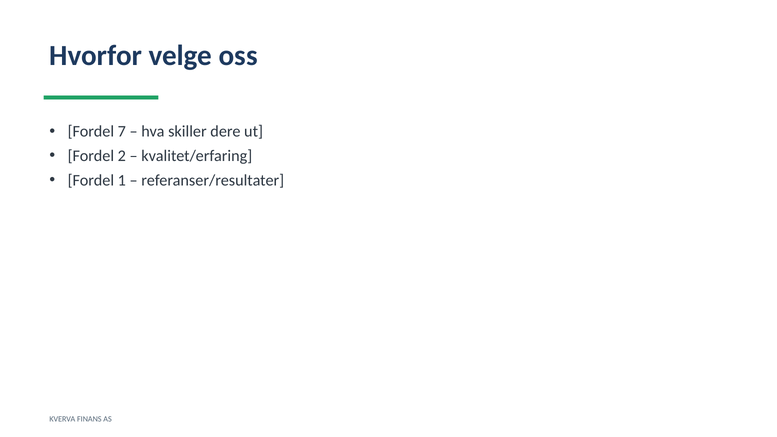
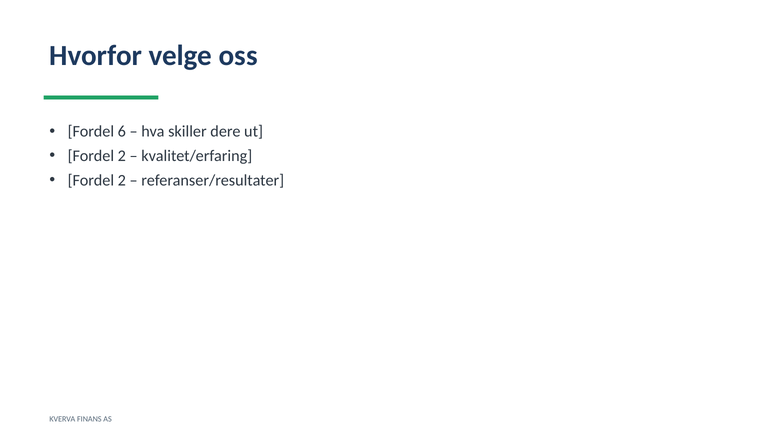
7: 7 -> 6 (122, 132)
1: 1 -> 2 (122, 180)
